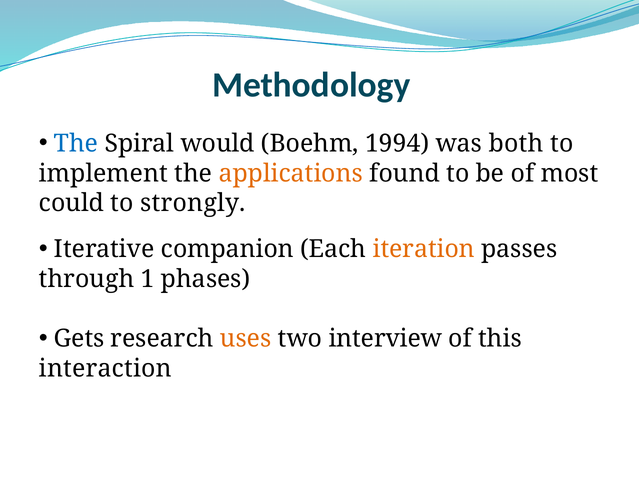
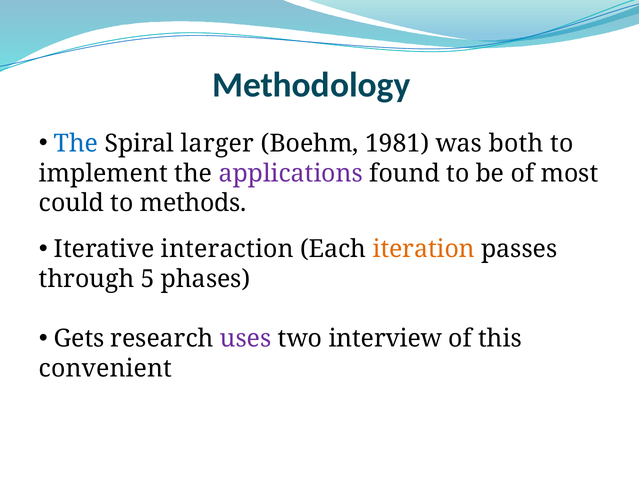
would: would -> larger (217, 144)
1994: 1994 -> 1981 (397, 144)
applications colour: orange -> purple (291, 173)
strongly: strongly -> methods (193, 203)
companion: companion -> interaction (227, 249)
1: 1 -> 5 (148, 279)
uses colour: orange -> purple (246, 339)
interaction: interaction -> convenient (105, 369)
